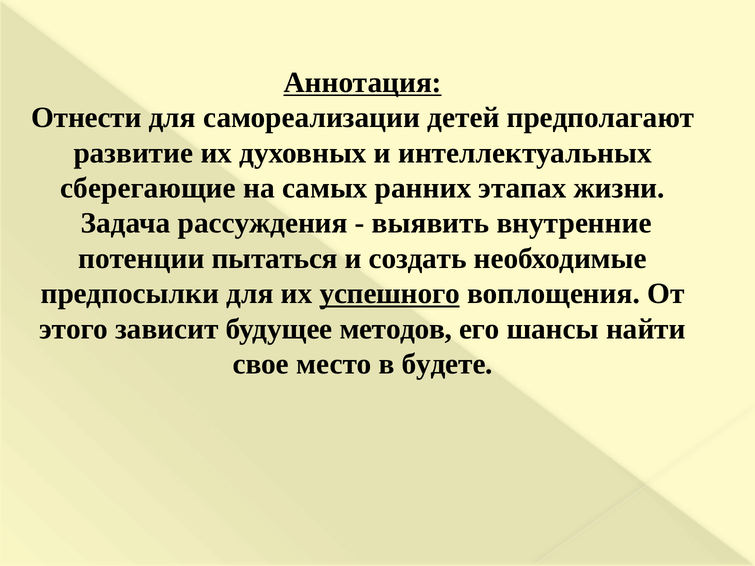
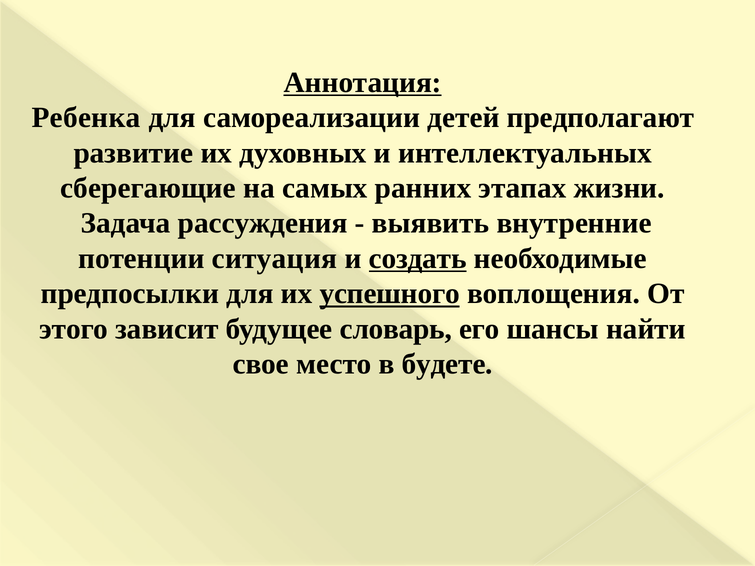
Отнести: Отнести -> Ребенка (86, 118)
пытаться: пытаться -> ситуация (274, 259)
создать underline: none -> present (418, 259)
методов: методов -> словарь (396, 329)
